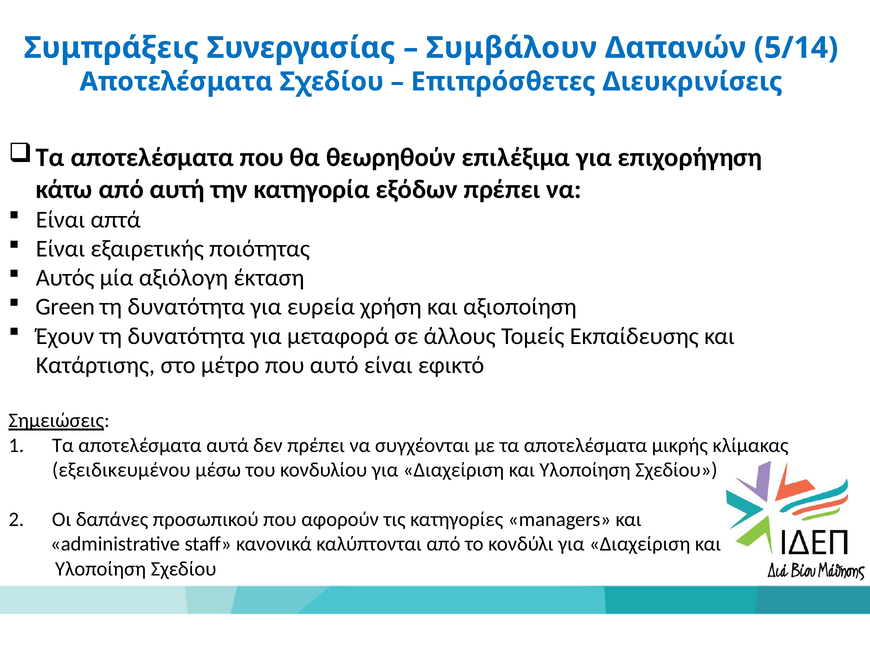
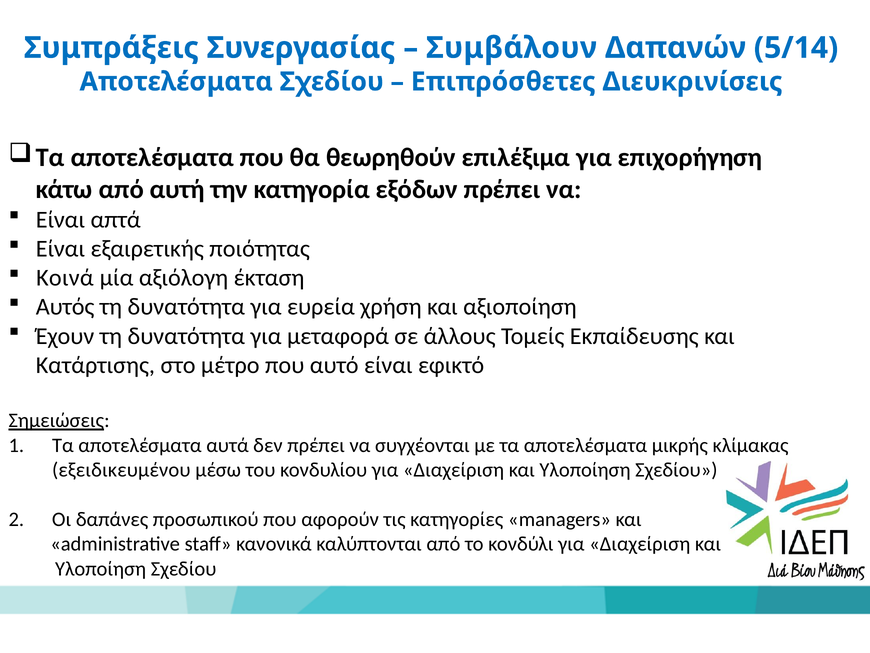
Αυτός: Αυτός -> Κοινά (65, 278)
Green: Green -> Αυτός (65, 307)
